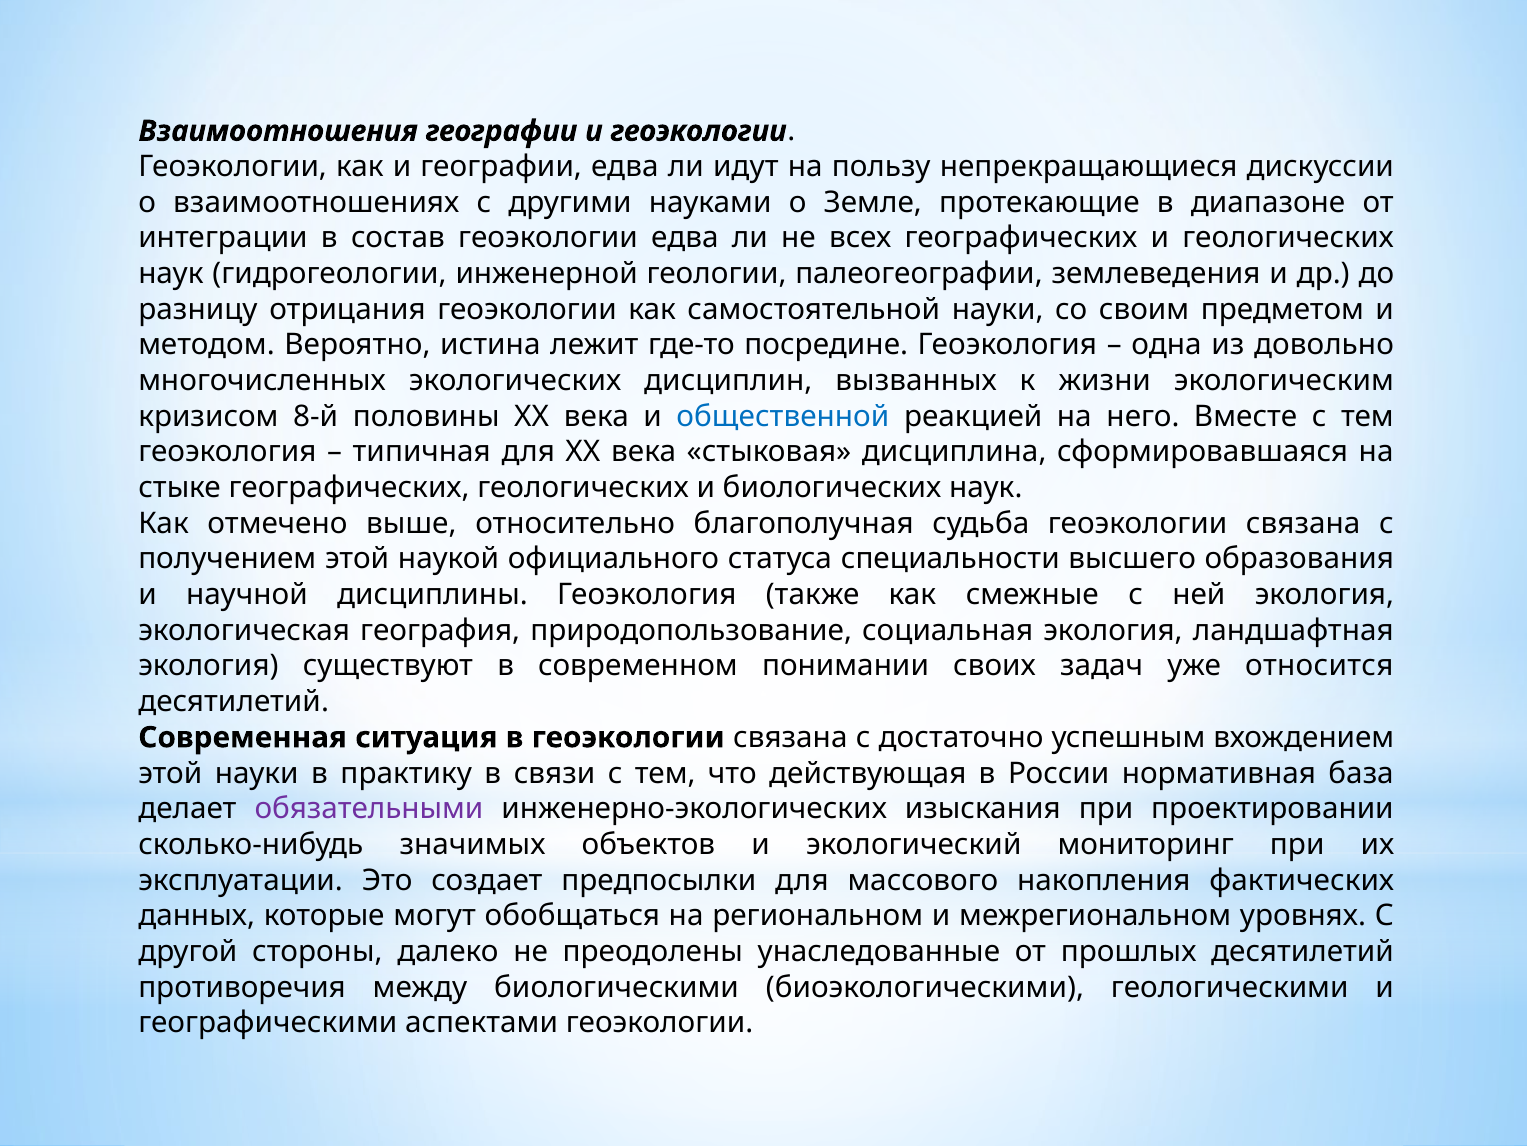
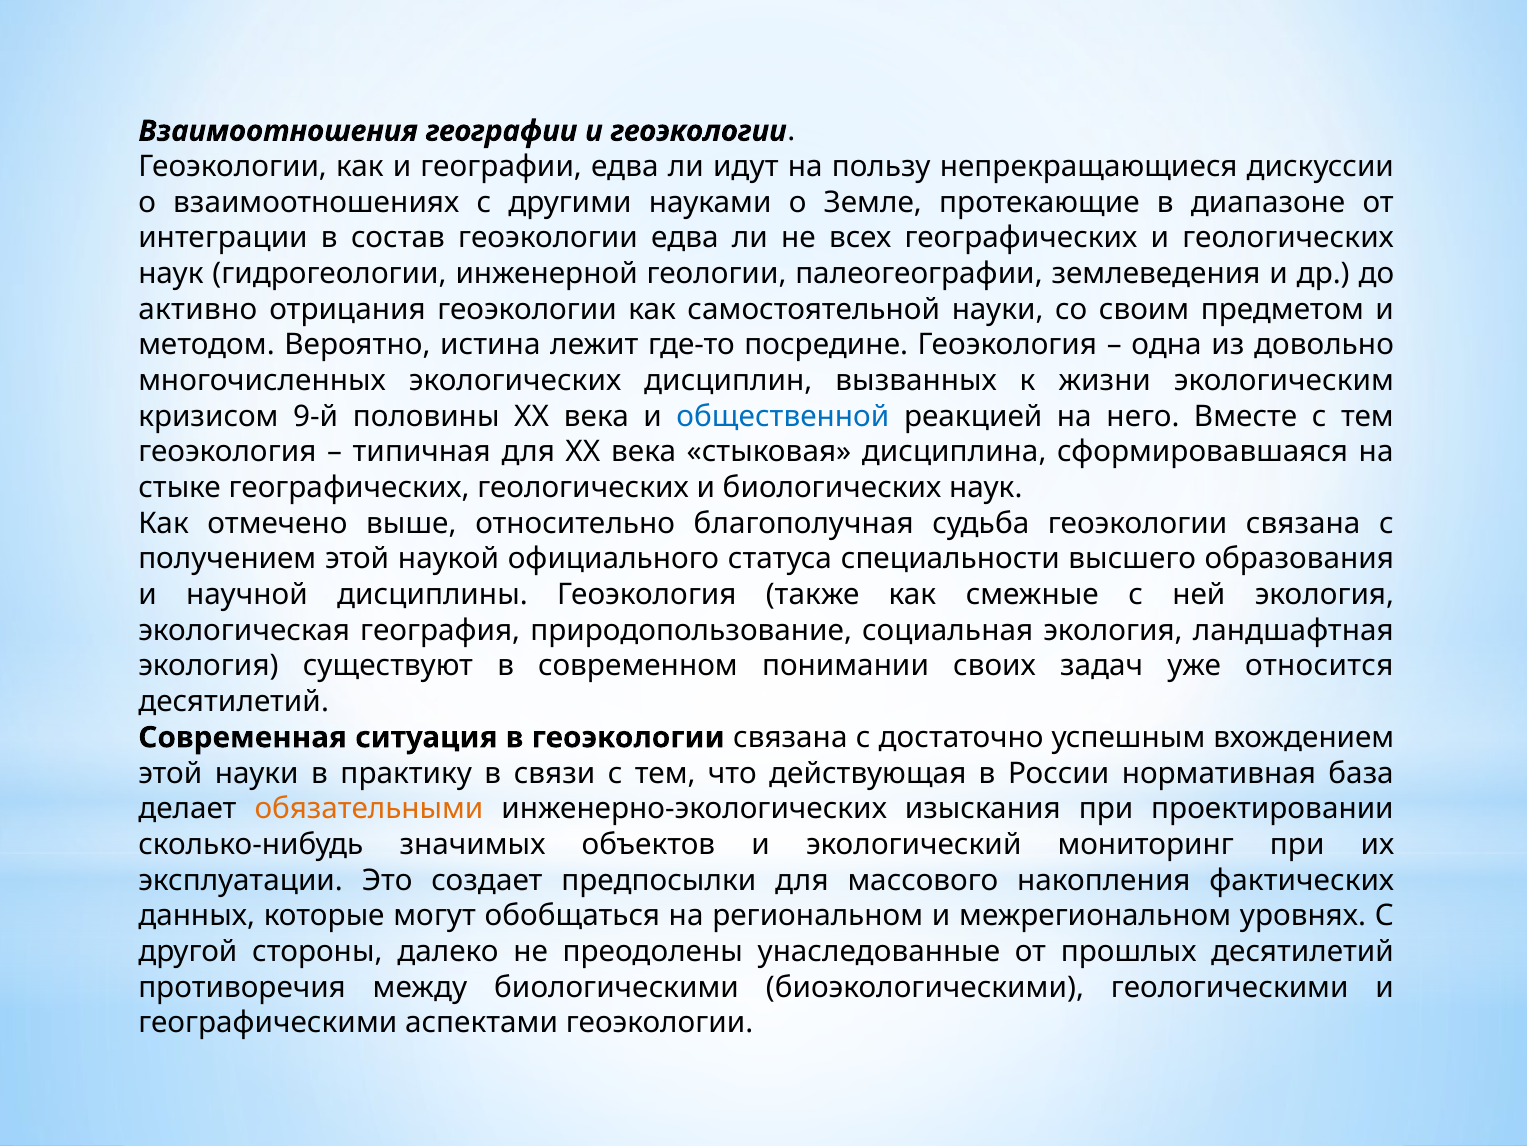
разницу: разницу -> активно (198, 309)
8-й: 8-й -> 9-й (316, 416)
обязательными colour: purple -> orange (369, 808)
